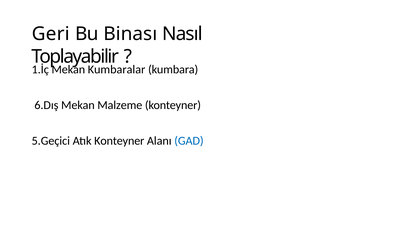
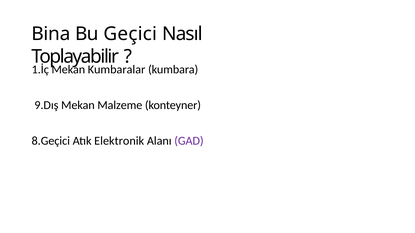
Geri: Geri -> Bina (51, 34)
Binası: Binası -> Geçici (130, 34)
6.Dış: 6.Dış -> 9.Dış (46, 105)
5.Geçici: 5.Geçici -> 8.Geçici (51, 141)
Atık Konteyner: Konteyner -> Elektronik (119, 141)
GAD colour: blue -> purple (189, 141)
